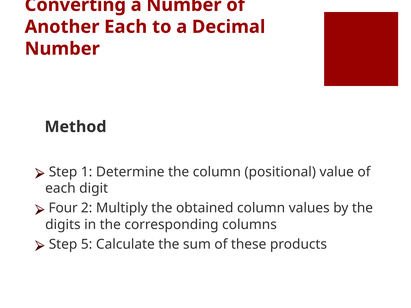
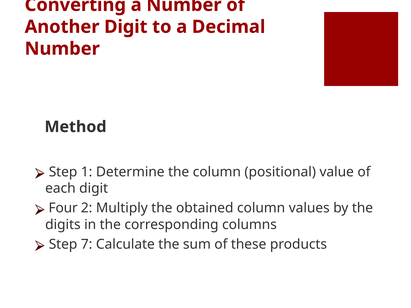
Another Each: Each -> Digit (126, 27)
5: 5 -> 7 (87, 245)
